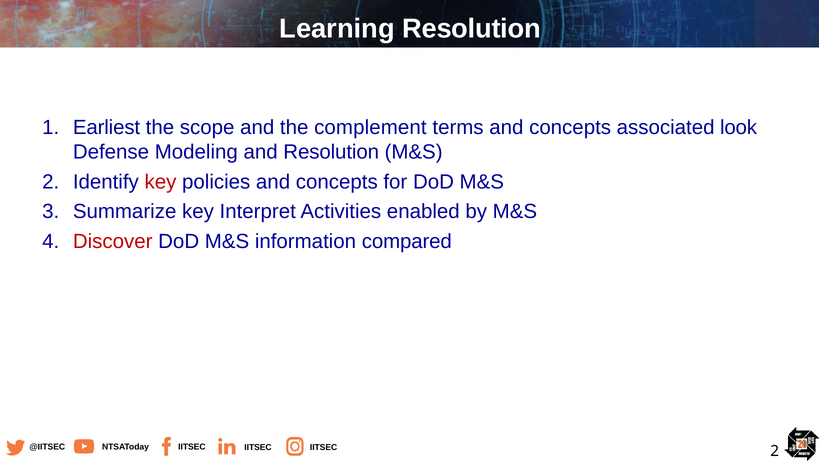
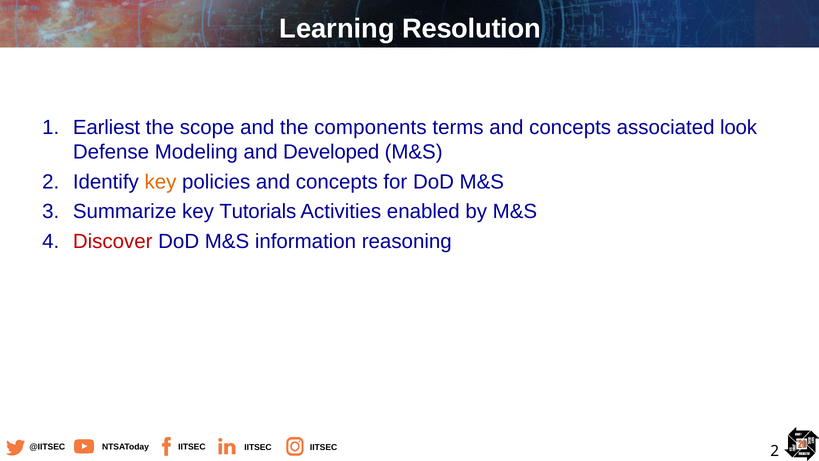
complement: complement -> components (370, 127)
and Resolution: Resolution -> Developed (331, 152)
key colour: red -> orange (160, 182)
Interpret: Interpret -> Tutorials (258, 211)
compared: compared -> reasoning (407, 241)
